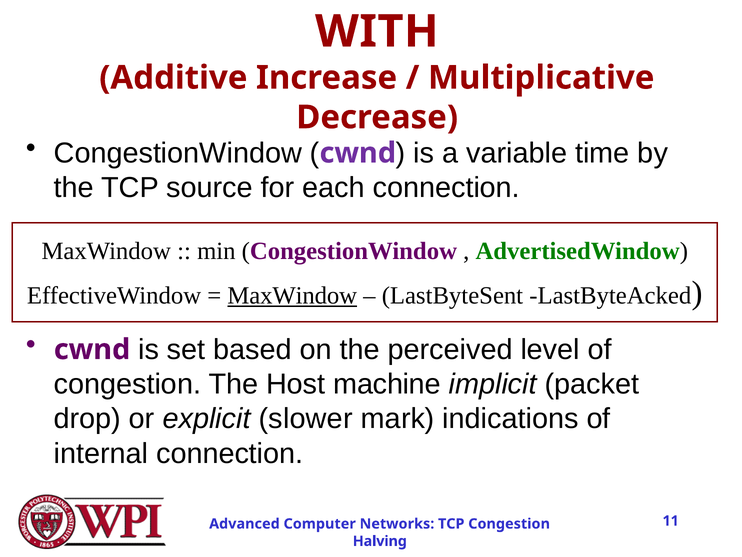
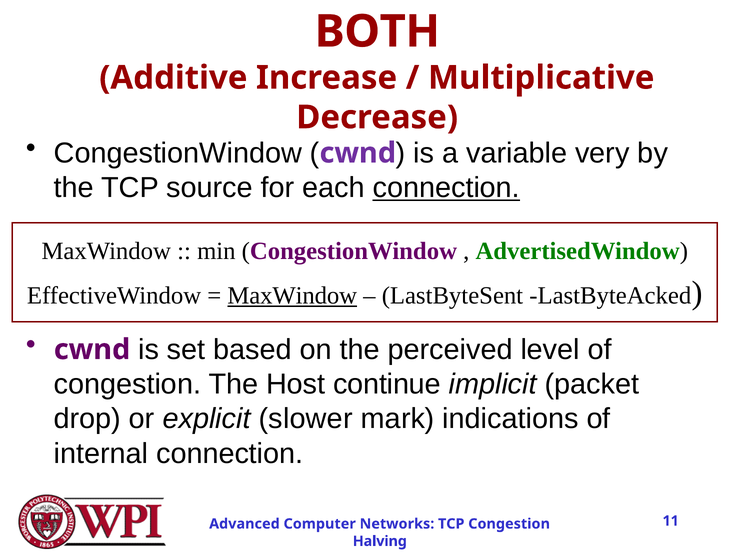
WITH: WITH -> BOTH (377, 32)
time: time -> very (602, 153)
connection underline: none -> present (446, 188)
machine: machine -> continue (387, 384)
